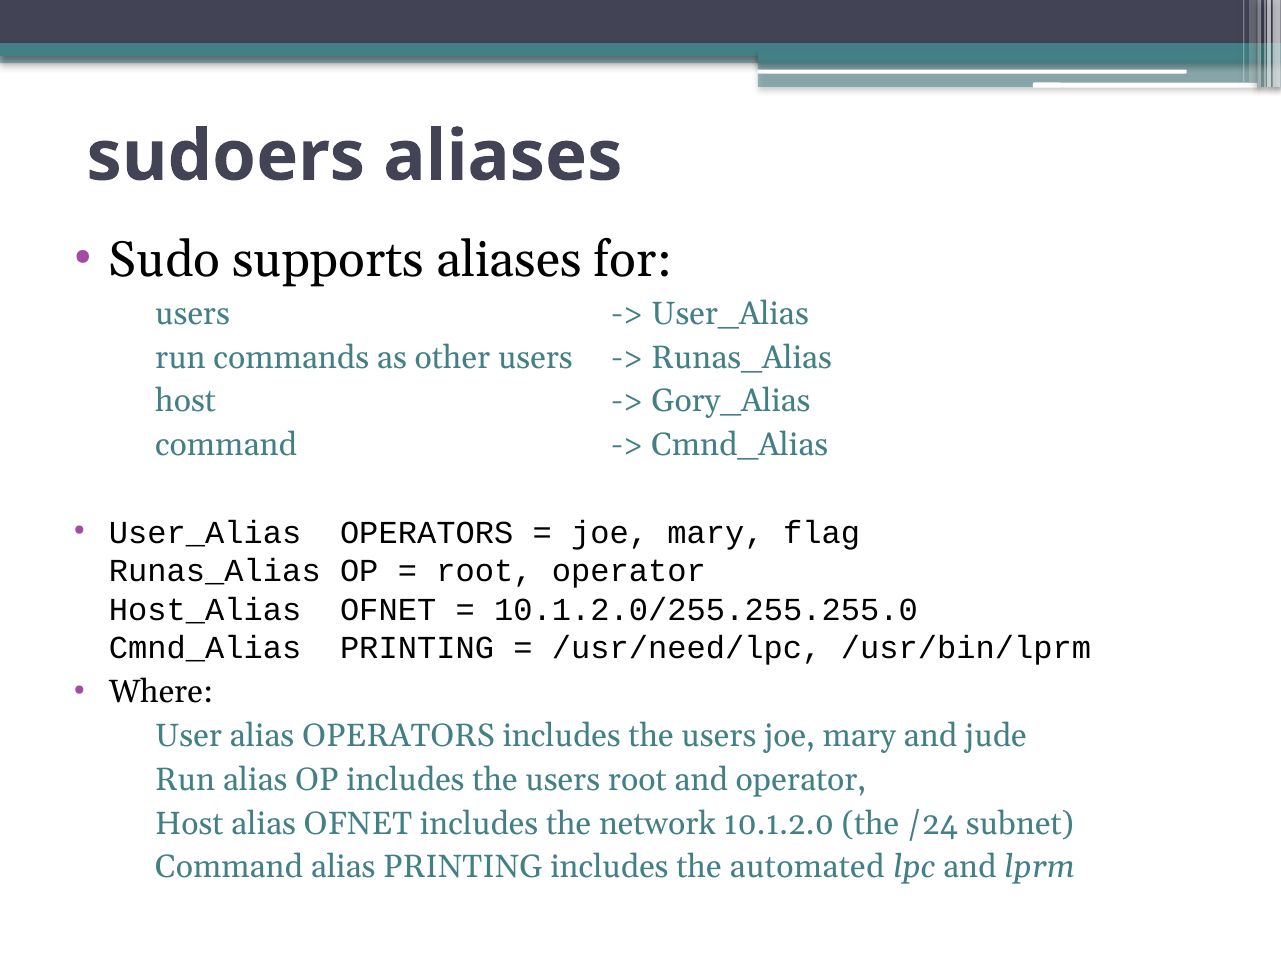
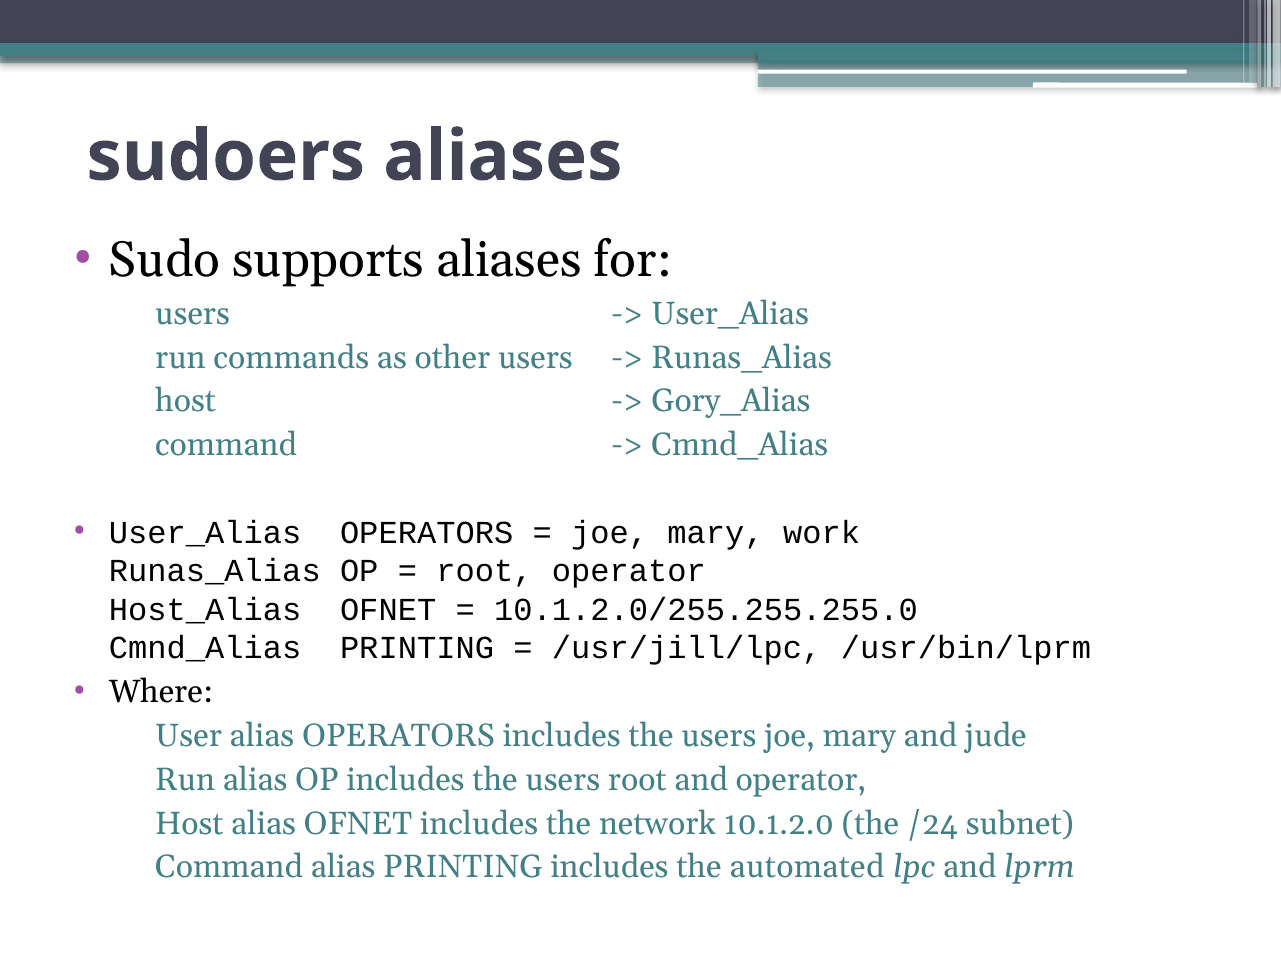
flag: flag -> work (822, 533)
/usr/need/lpc: /usr/need/lpc -> /usr/jill/lpc (687, 648)
